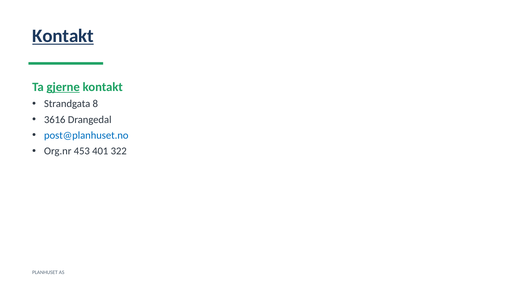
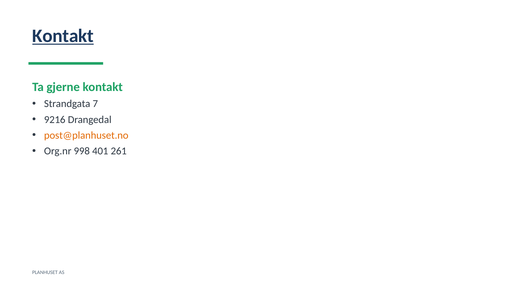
gjerne underline: present -> none (63, 87)
8: 8 -> 7 (95, 104)
3616: 3616 -> 9216 (55, 120)
post@planhuset.no colour: blue -> orange (86, 136)
453: 453 -> 998 (82, 152)
322: 322 -> 261 (119, 152)
